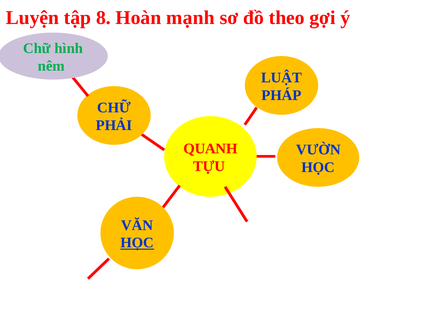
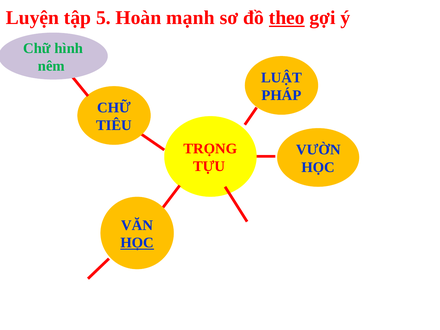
8: 8 -> 5 (103, 18)
theo underline: none -> present (287, 18)
PHẢI: PHẢI -> TIÊU (114, 125)
QUANH: QUANH -> TRỌNG (210, 149)
